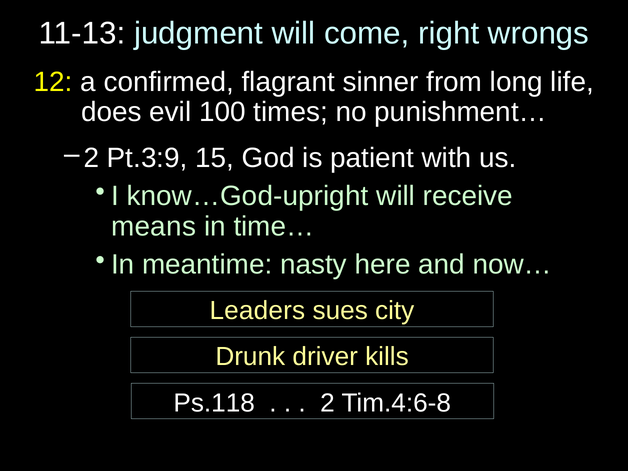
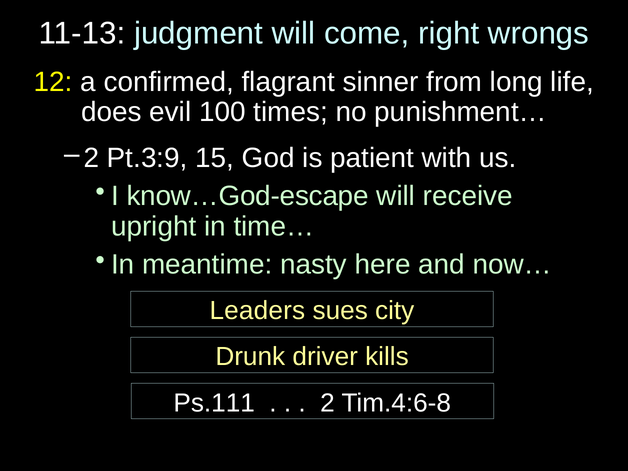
know…God-upright: know…God-upright -> know…God-escape (248, 196)
means: means -> upright (154, 226)
Ps.118: Ps.118 -> Ps.111 (214, 403)
